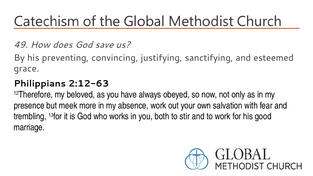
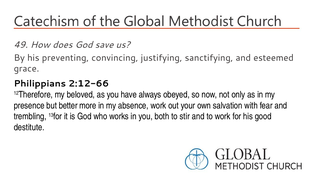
2:12-63: 2:12-63 -> 2:12-66 (89, 84)
meek: meek -> better (68, 106)
marriage: marriage -> destitute (29, 127)
